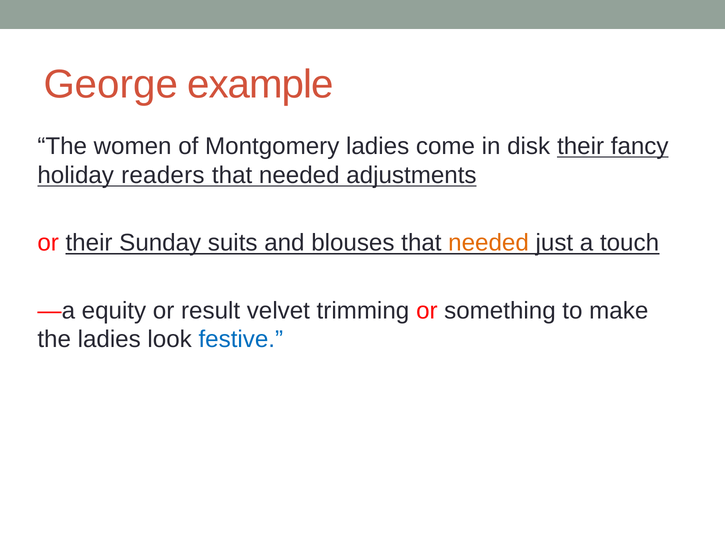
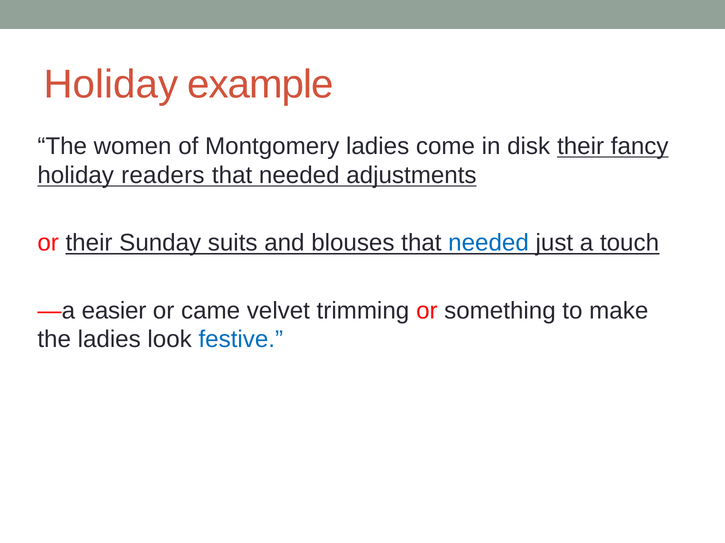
George: George -> Holiday (111, 84)
needed colour: orange -> blue (489, 243)
equity: equity -> easier (114, 311)
result: result -> came (211, 311)
